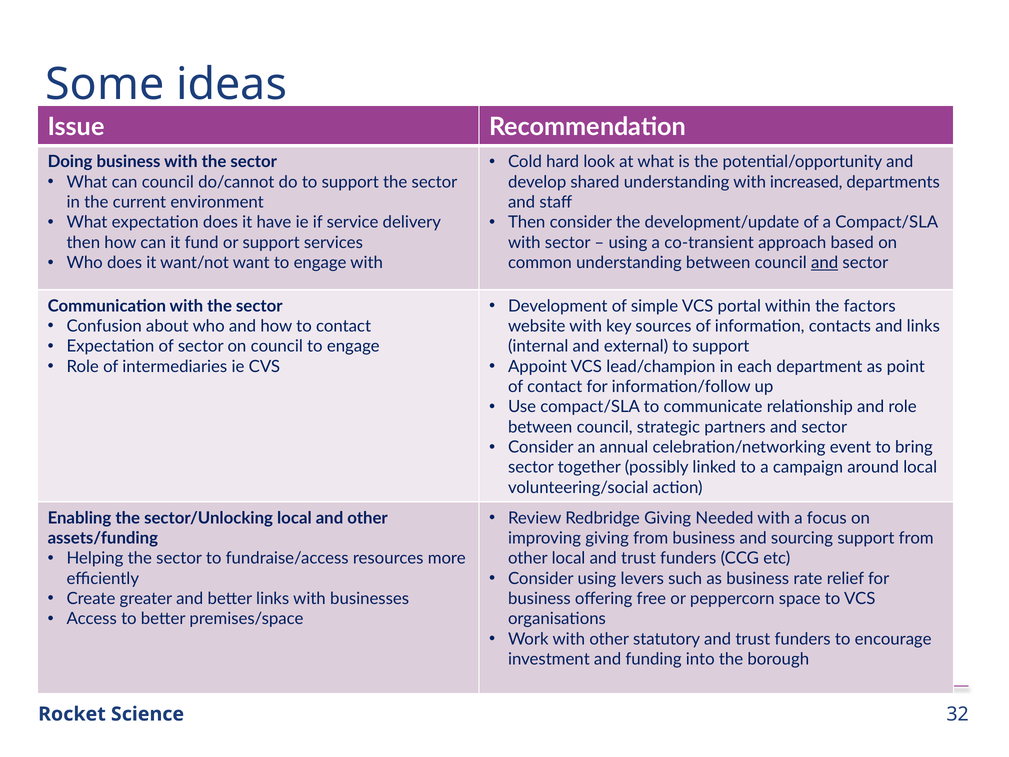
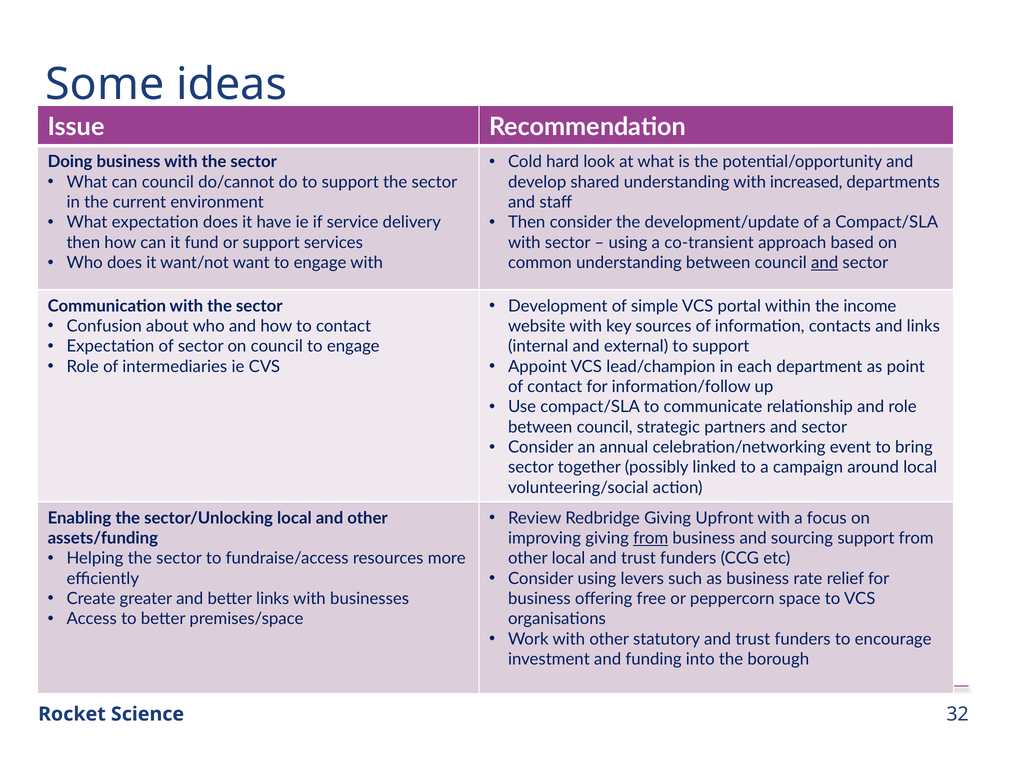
factors: factors -> income (870, 306)
Needed: Needed -> Upfront (724, 518)
from underline: none -> present (651, 538)
